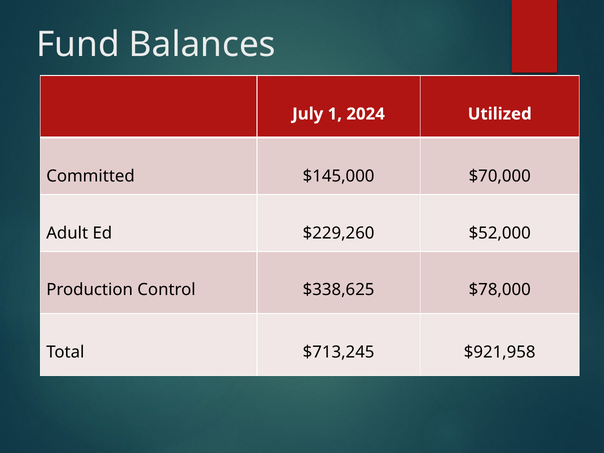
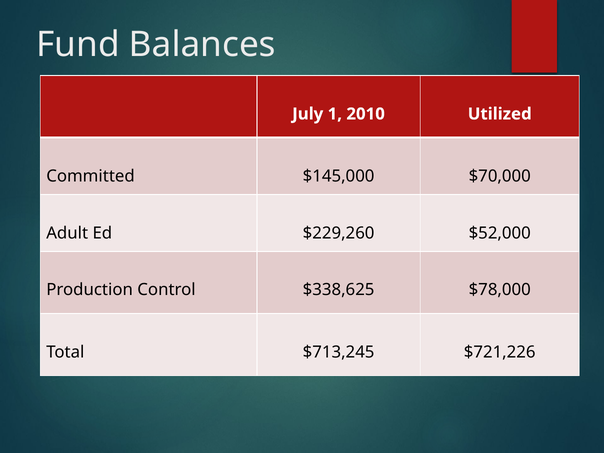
2024: 2024 -> 2010 (366, 114)
$921,958: $921,958 -> $721,226 (500, 352)
